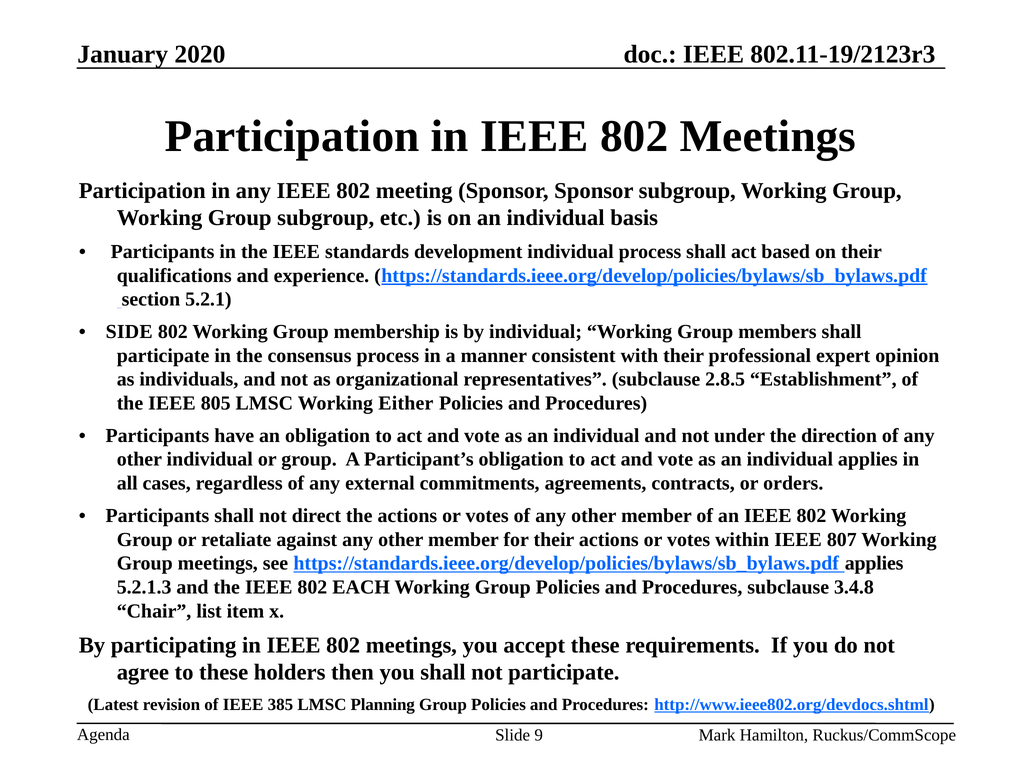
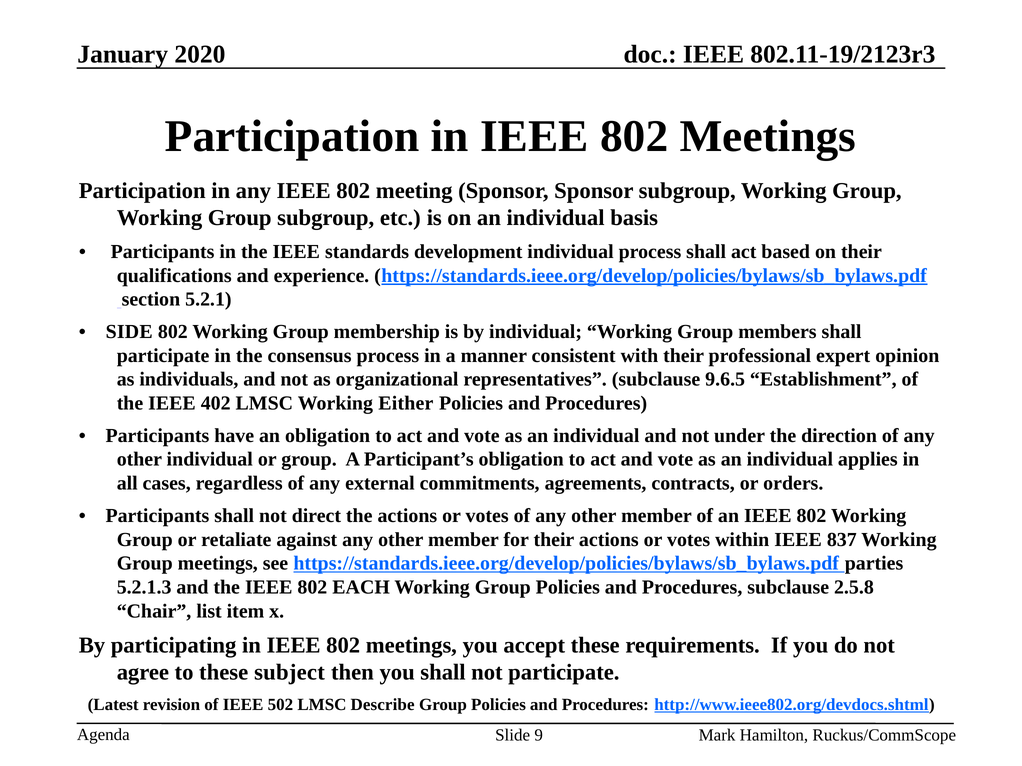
2.8.5: 2.8.5 -> 9.6.5 (725, 380)
805: 805 -> 402 (216, 403)
807: 807 -> 837 (842, 540)
https://standards.ieee.org/develop/policies/bylaws/sb_bylaws.pdf applies: applies -> parties (874, 564)
3.4.8: 3.4.8 -> 2.5.8 (854, 588)
holders: holders -> subject (290, 673)
385: 385 -> 502 (280, 705)
Planning: Planning -> Describe (383, 705)
